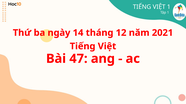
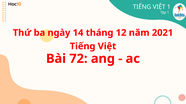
47: 47 -> 72 (78, 59)
